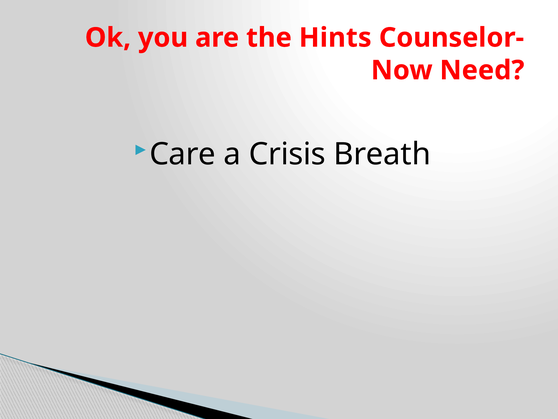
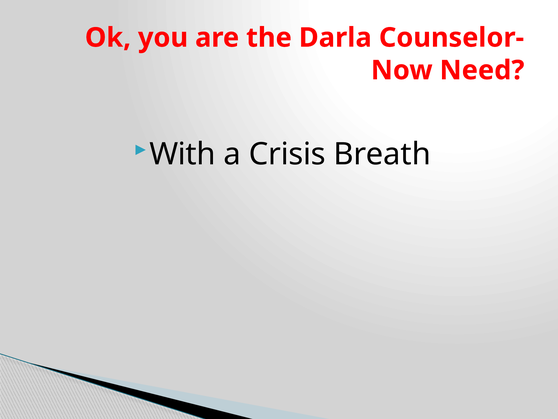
Hints: Hints -> Darla (335, 38)
Care: Care -> With (183, 154)
